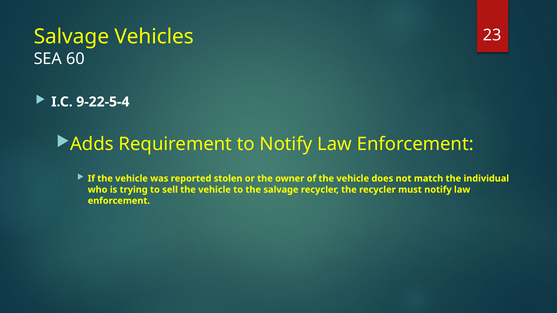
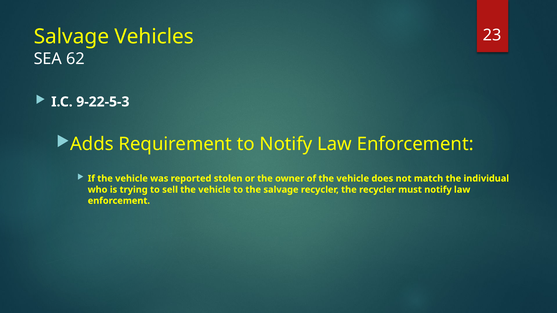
60: 60 -> 62 (75, 59)
9-22-5-4: 9-22-5-4 -> 9-22-5-3 (103, 102)
